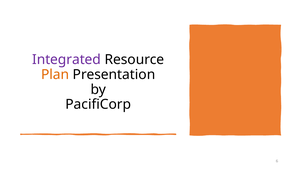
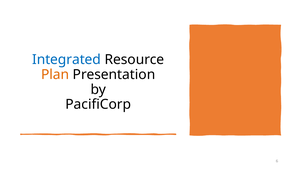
Integrated colour: purple -> blue (67, 60)
